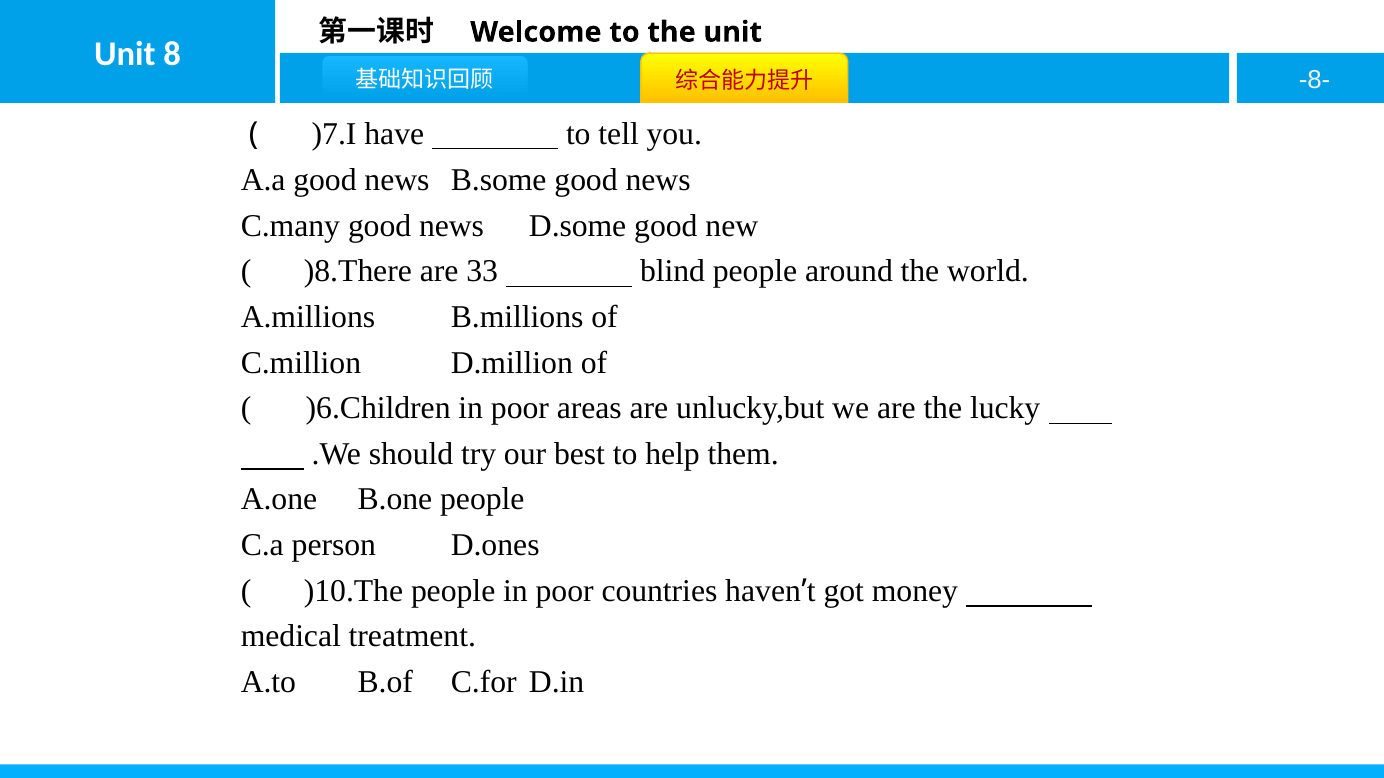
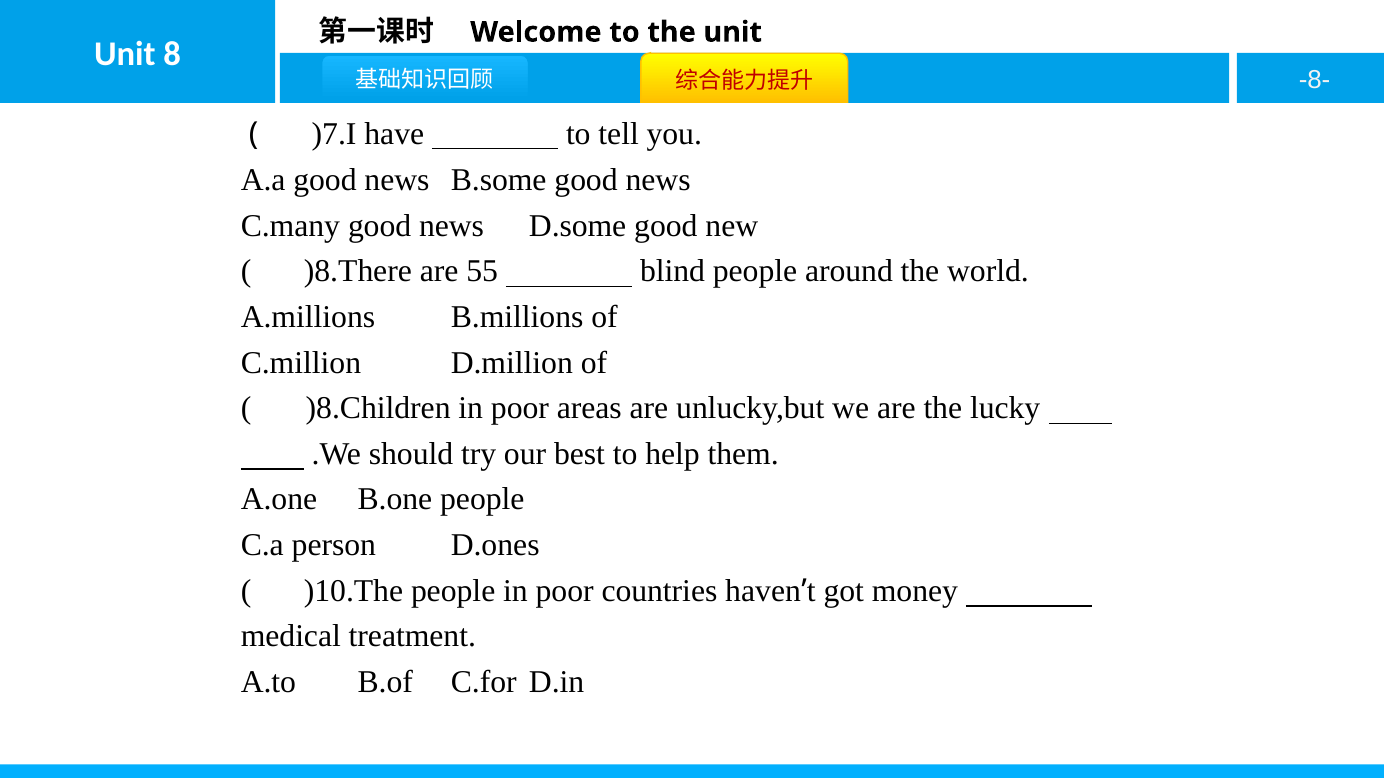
33: 33 -> 55 (482, 272)
)6.Children: )6.Children -> )8.Children (378, 408)
